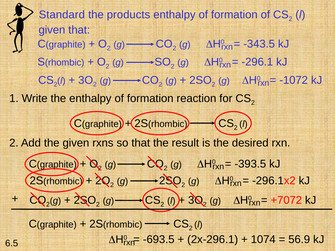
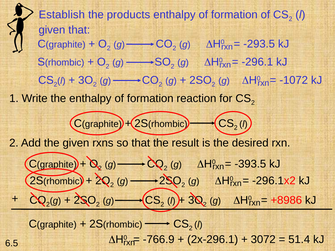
Standard: Standard -> Establish (62, 15)
-343.5: -343.5 -> -293.5 (259, 44)
+7072: +7072 -> +8986 (286, 200)
-693.5: -693.5 -> -766.9 (159, 240)
1074: 1074 -> 3072 (263, 240)
56.9: 56.9 -> 51.4 (299, 240)
